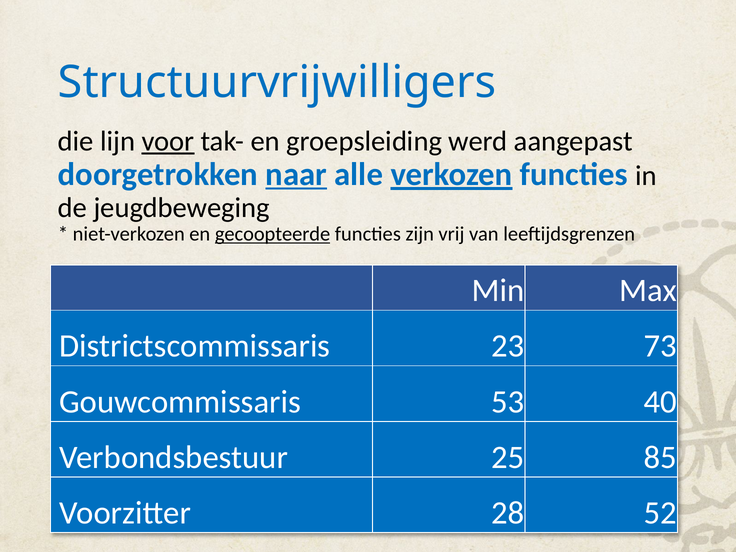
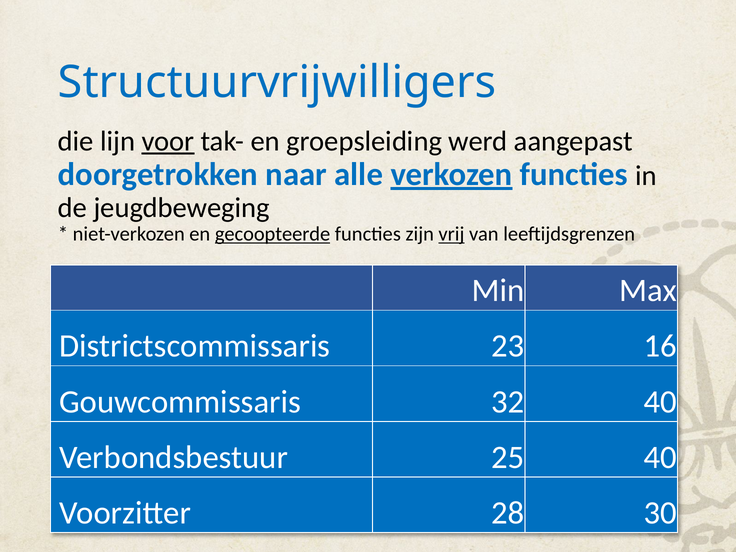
naar underline: present -> none (296, 174)
vrij underline: none -> present (451, 234)
73: 73 -> 16 (660, 346)
53: 53 -> 32 (508, 402)
25 85: 85 -> 40 (660, 457)
52: 52 -> 30 (660, 513)
